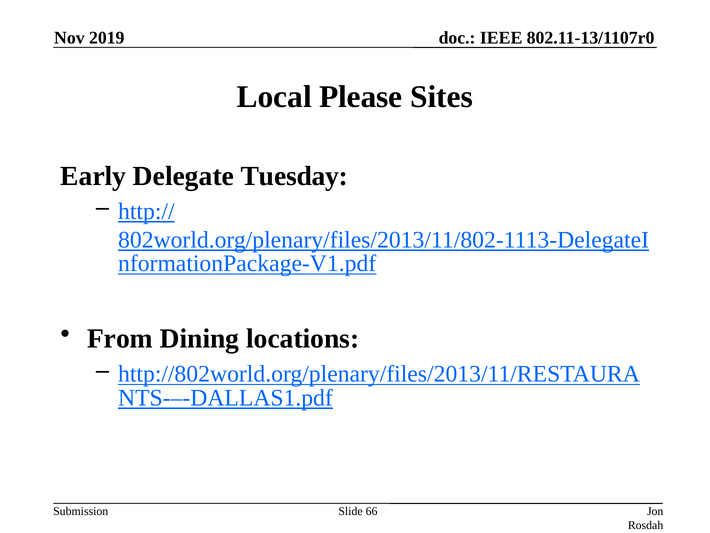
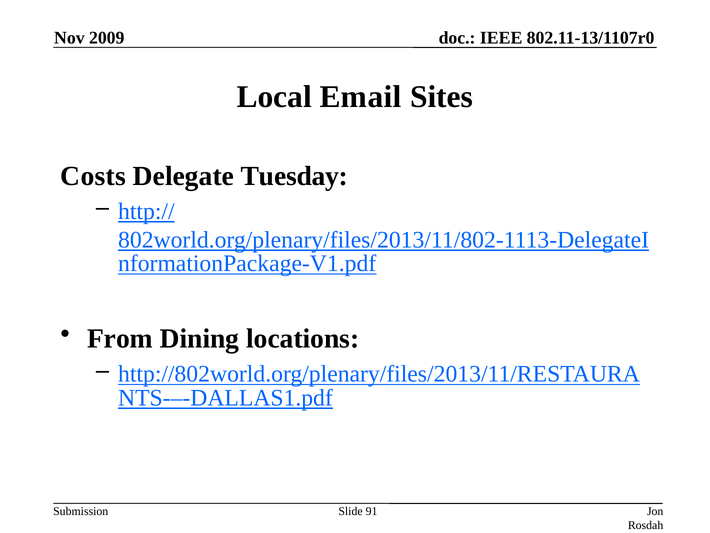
2019: 2019 -> 2009 (107, 38)
Please: Please -> Email (361, 97)
Early: Early -> Costs (93, 176)
66: 66 -> 91 (372, 511)
